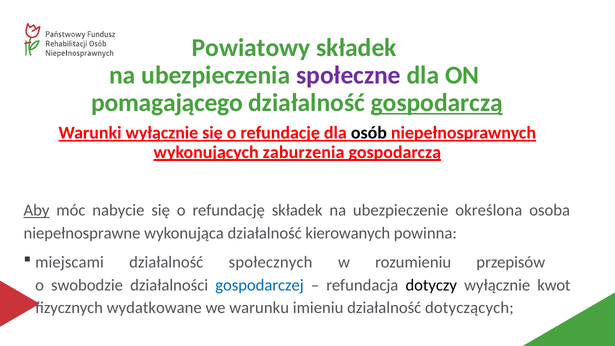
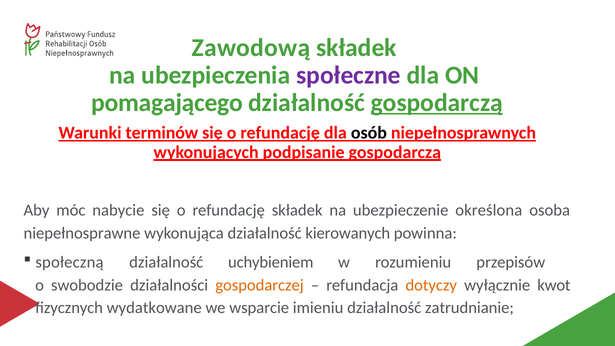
Powiatowy: Powiatowy -> Zawodową (251, 48)
Warunki wyłącznie: wyłącznie -> terminów (162, 133)
zaburzenia: zaburzenia -> podpisanie (304, 152)
Aby underline: present -> none (37, 210)
miejscami: miejscami -> społeczną (69, 262)
społecznych: społecznych -> uchybieniem (271, 262)
gospodarczej colour: blue -> orange (260, 285)
dotyczy colour: black -> orange (431, 285)
warunku: warunku -> wsparcie (259, 308)
dotyczących: dotyczących -> zatrudnianie (469, 308)
